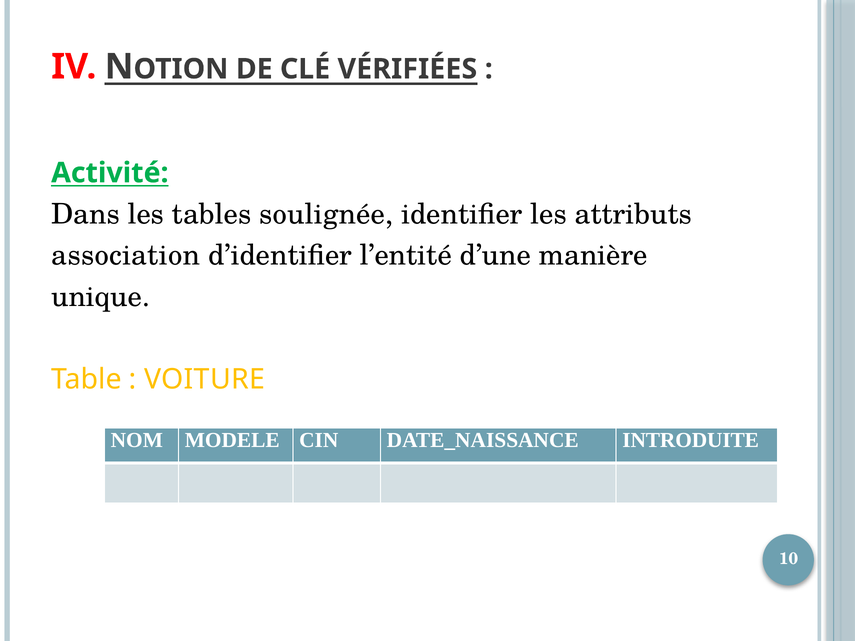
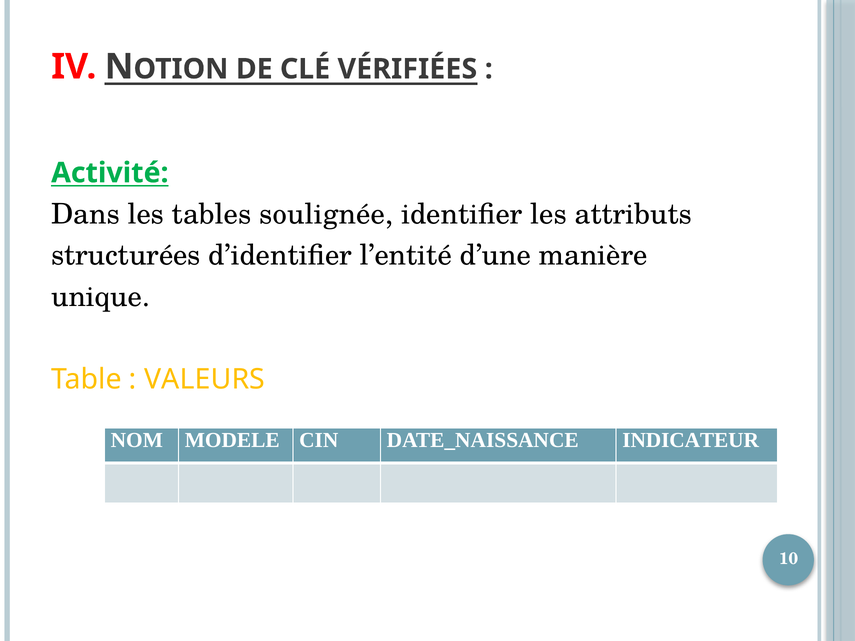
association: association -> structurées (126, 256)
VOITURE: VOITURE -> VALEURS (205, 380)
INTRODUITE: INTRODUITE -> INDICATEUR (691, 440)
